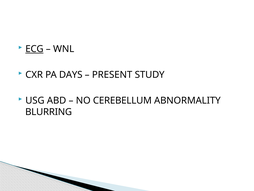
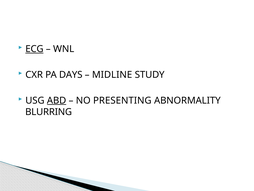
PRESENT: PRESENT -> MIDLINE (112, 74)
ABD underline: none -> present (57, 100)
CEREBELLUM: CEREBELLUM -> PRESENTING (122, 100)
